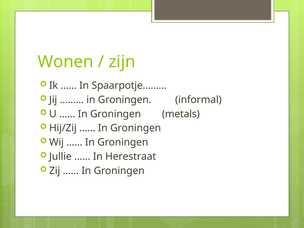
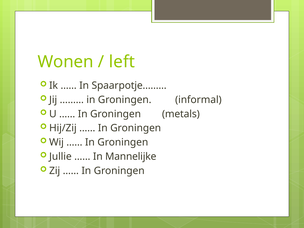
zijn: zijn -> left (122, 62)
Herestraat: Herestraat -> Mannelijke (131, 156)
